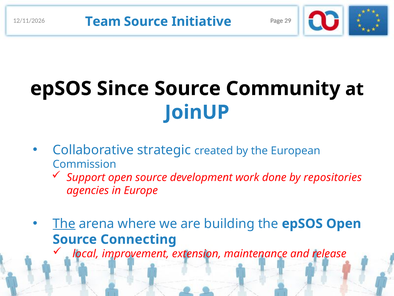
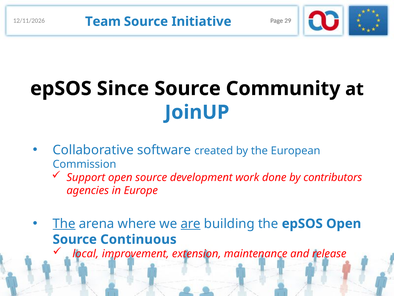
strategic: strategic -> software (164, 150)
repositories: repositories -> contributors (333, 177)
are underline: none -> present (191, 223)
Connecting: Connecting -> Continuous (138, 239)
